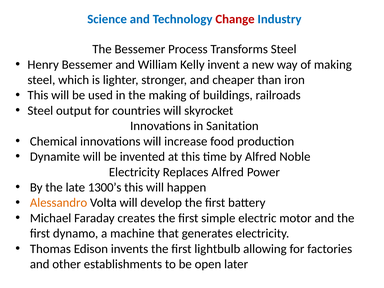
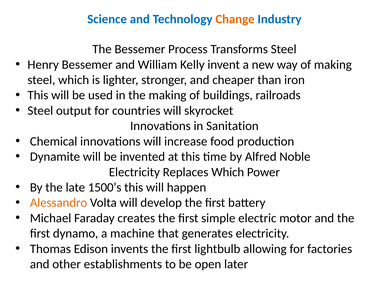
Change colour: red -> orange (235, 19)
Replaces Alfred: Alfred -> Which (228, 172)
1300’s: 1300’s -> 1500’s (105, 187)
